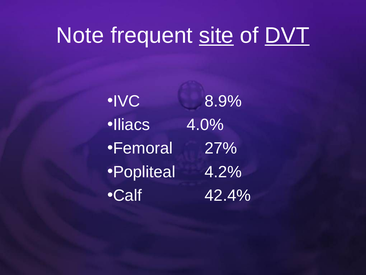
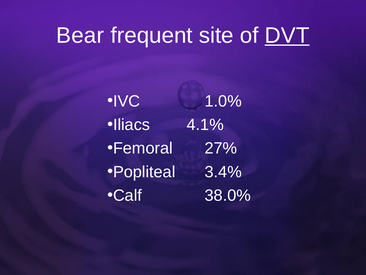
Note: Note -> Bear (80, 35)
site underline: present -> none (216, 35)
8.9%: 8.9% -> 1.0% (223, 101)
4.0%: 4.0% -> 4.1% (205, 125)
4.2%: 4.2% -> 3.4% (223, 172)
42.4%: 42.4% -> 38.0% (228, 195)
